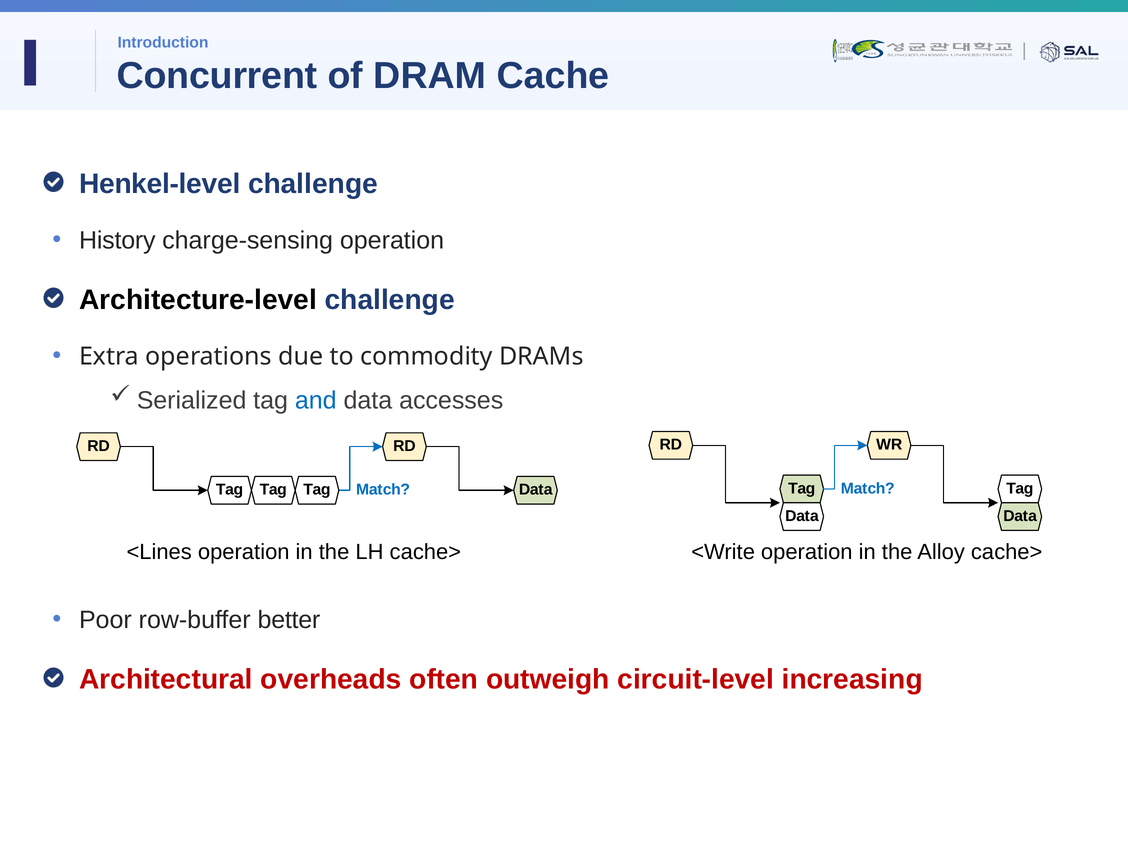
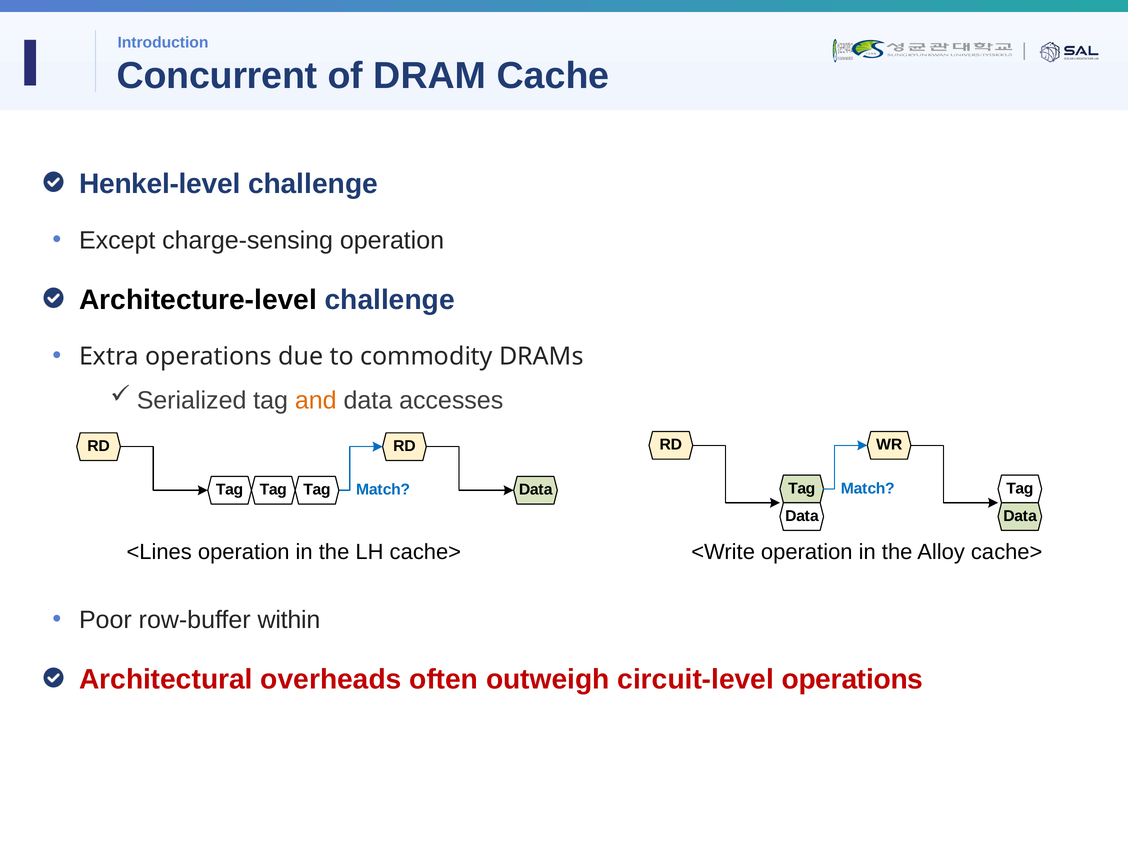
History: History -> Except (117, 240)
and colour: blue -> orange (316, 400)
better: better -> within (289, 620)
circuit-level increasing: increasing -> operations (852, 679)
